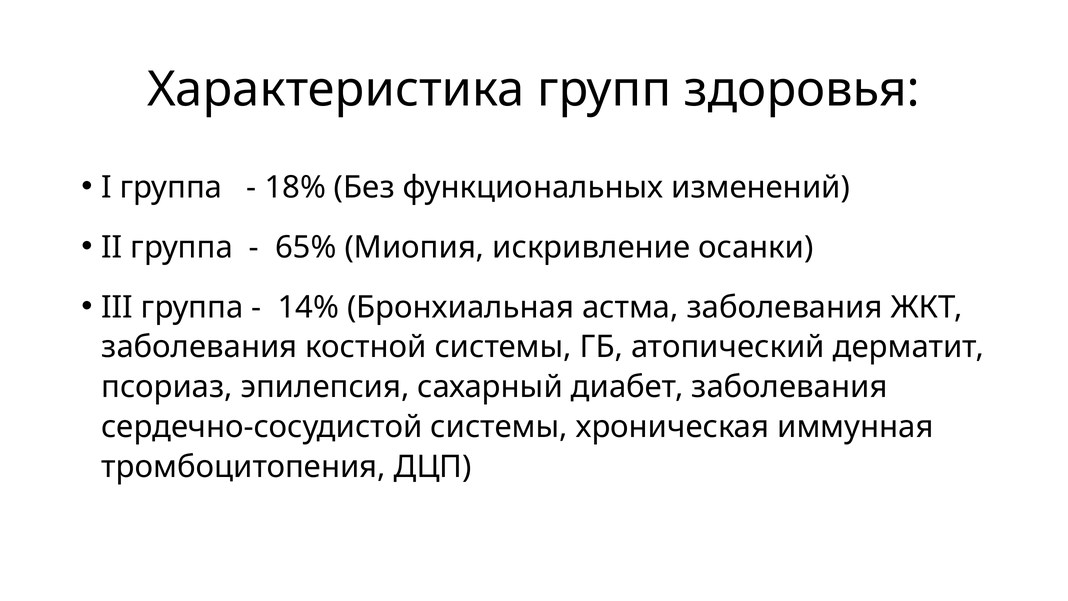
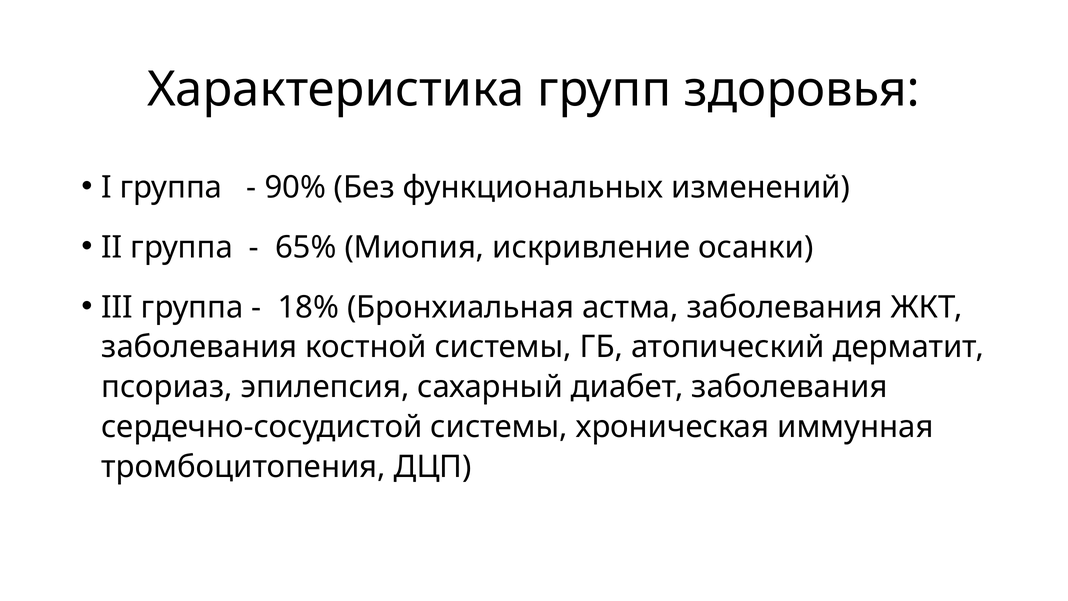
18%: 18% -> 90% (295, 187)
14%: 14% -> 18% (308, 307)
